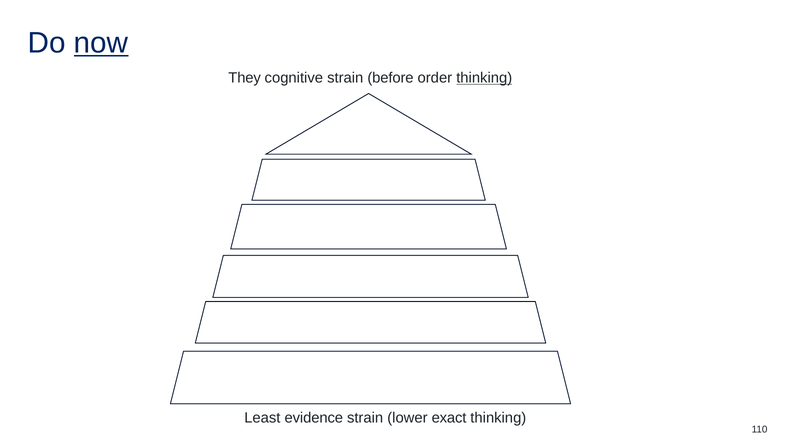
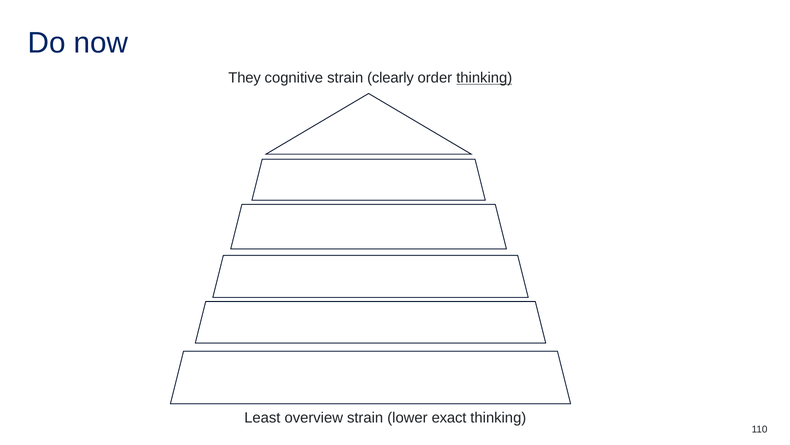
now underline: present -> none (101, 43)
before: before -> clearly (391, 78)
evidence: evidence -> overview (314, 417)
